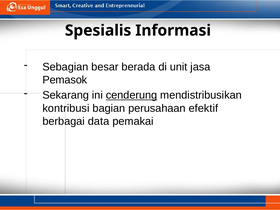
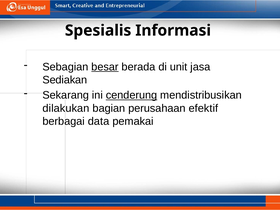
besar underline: none -> present (105, 67)
Pemasok: Pemasok -> Sediakan (65, 80)
kontribusi: kontribusi -> dilakukan (66, 108)
